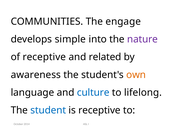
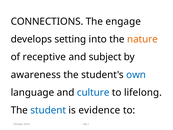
COMMUNITIES: COMMUNITIES -> CONNECTIONS (47, 21)
simple: simple -> setting (70, 39)
nature colour: purple -> orange (142, 39)
related: related -> subject (105, 57)
own colour: orange -> blue (136, 75)
is receptive: receptive -> evidence (99, 110)
